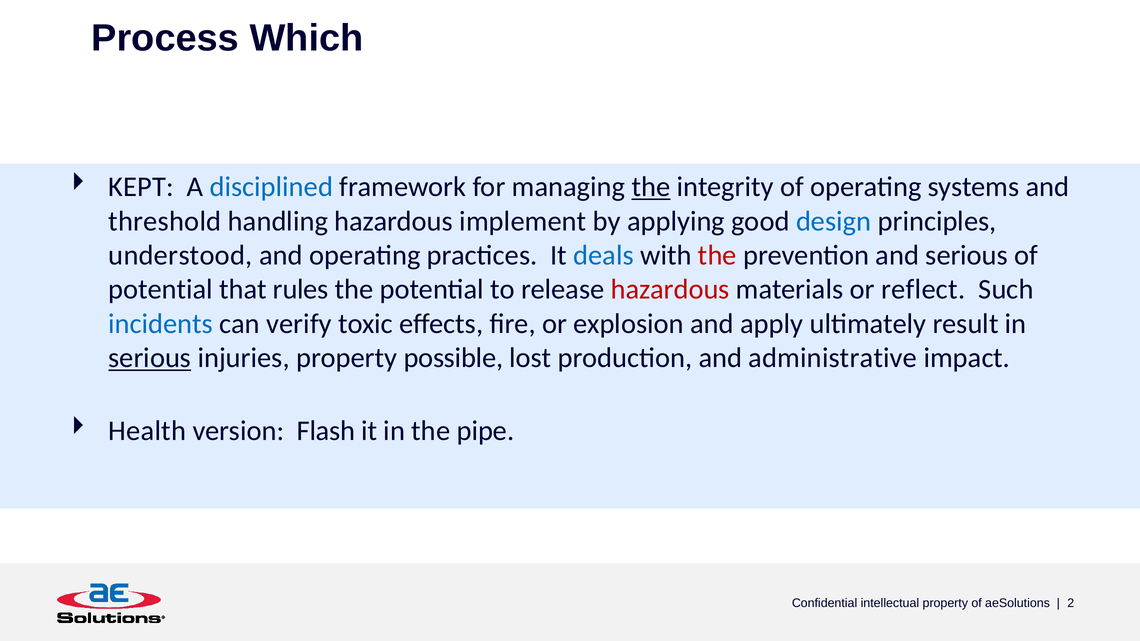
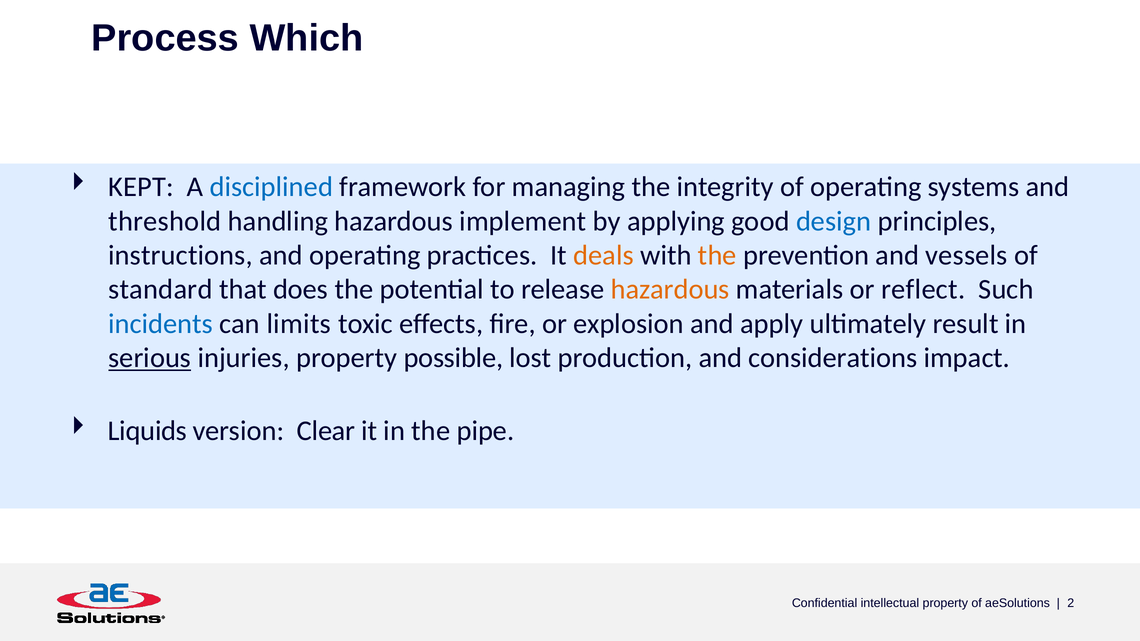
the underline: present -> none (651, 187)
understood: understood -> instructions (181, 255)
deals colour: blue -> orange (604, 255)
the colour: red -> orange (717, 255)
and serious: serious -> vessels (966, 255)
potential: potential -> standard (160, 290)
rules: rules -> does (301, 290)
hazardous colour: red -> orange (670, 290)
verify: verify -> limits (299, 324)
administrative: administrative -> considerations (833, 358)
Health: Health -> Liquids (147, 431)
Flash: Flash -> Clear (326, 431)
